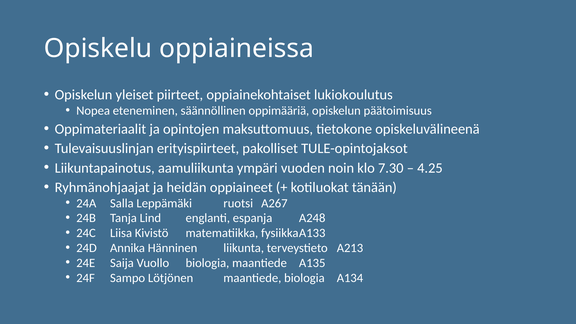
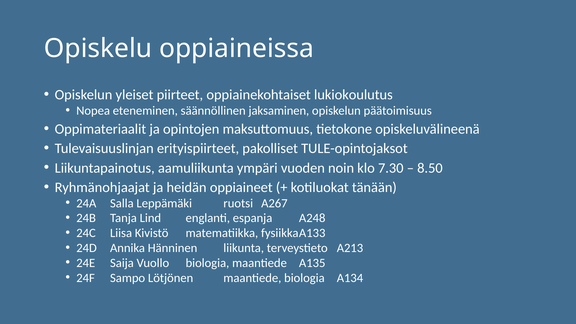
oppimääriä: oppimääriä -> jaksaminen (279, 111)
4.25: 4.25 -> 8.50 (430, 168)
